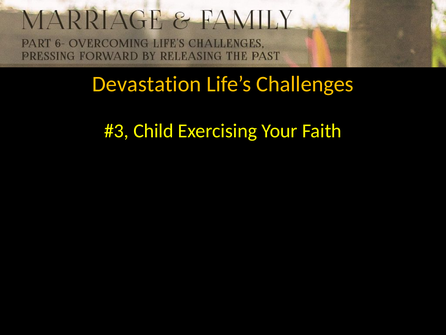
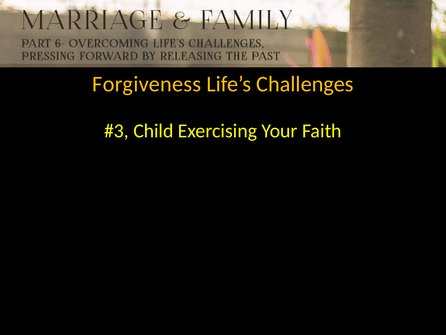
Devastation: Devastation -> Forgiveness (147, 84)
